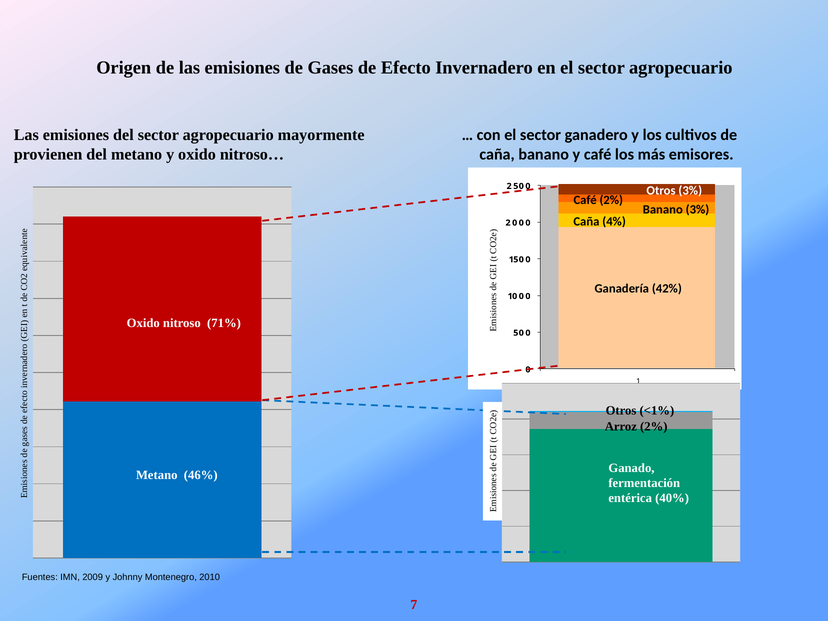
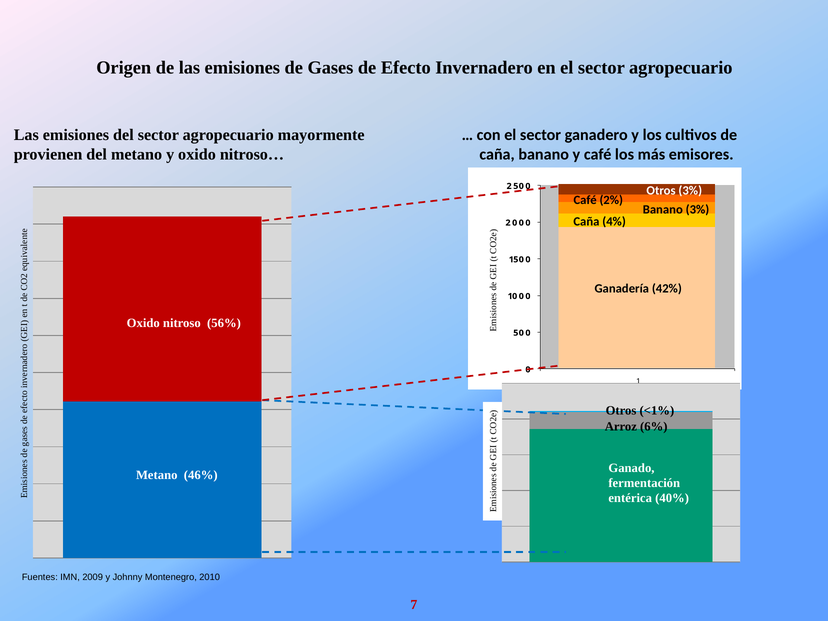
71%: 71% -> 56% (224, 323)
Arroz 2%: 2% -> 6% (654, 427)
